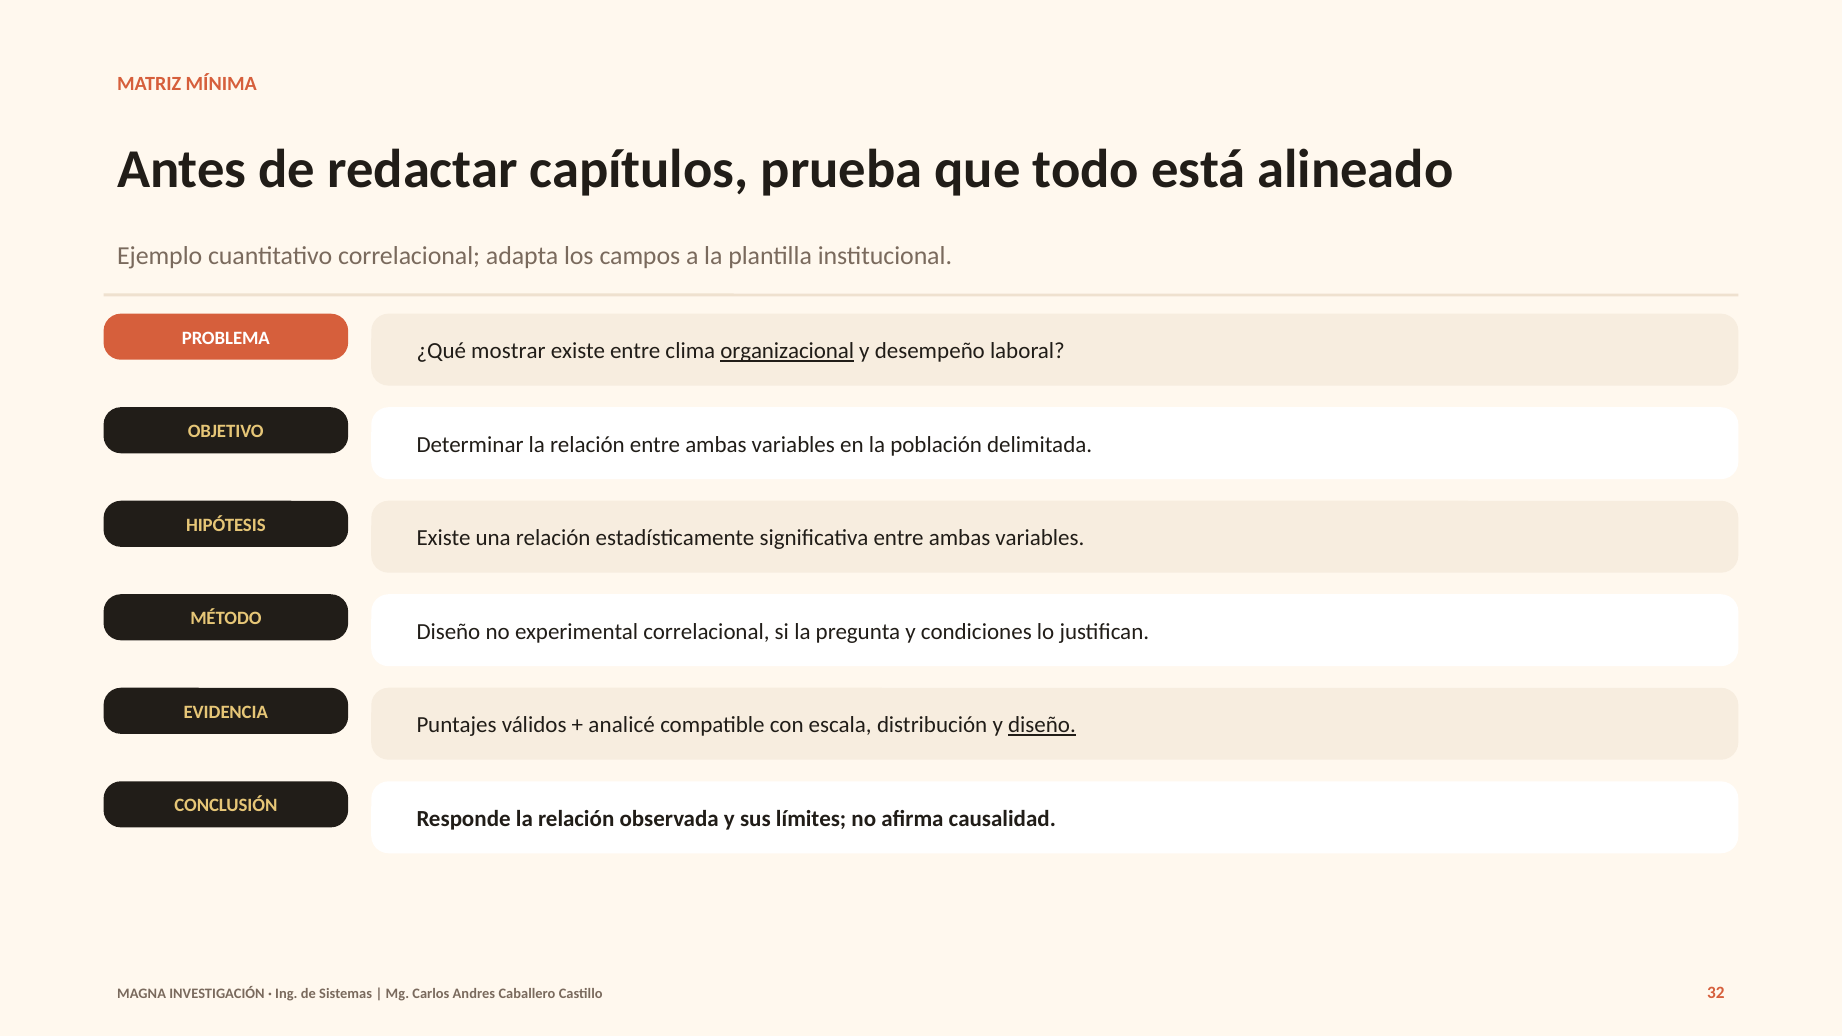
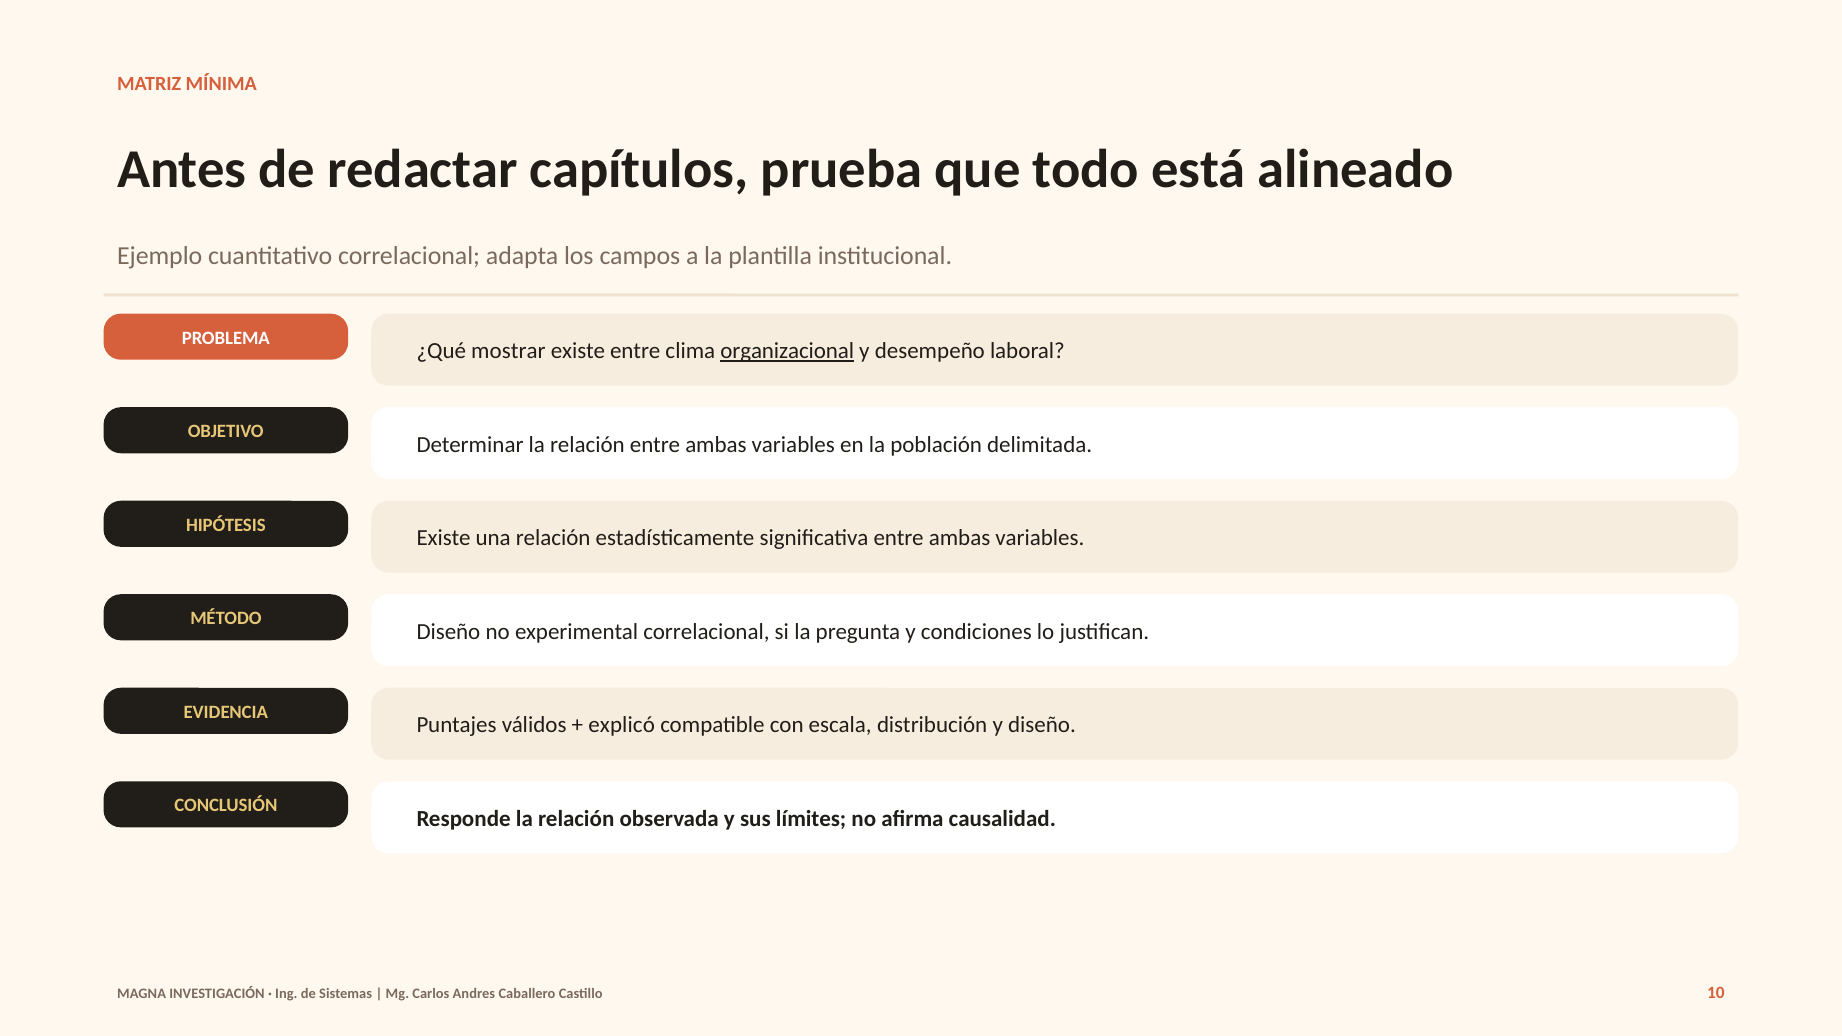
analicé: analicé -> explicó (622, 725)
diseño underline: present -> none (1042, 725)
32: 32 -> 10 (1716, 993)
